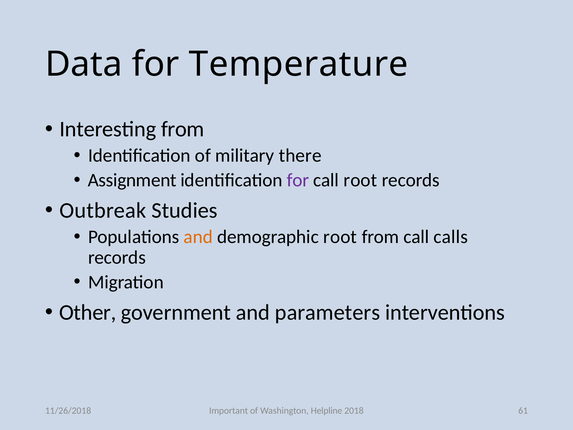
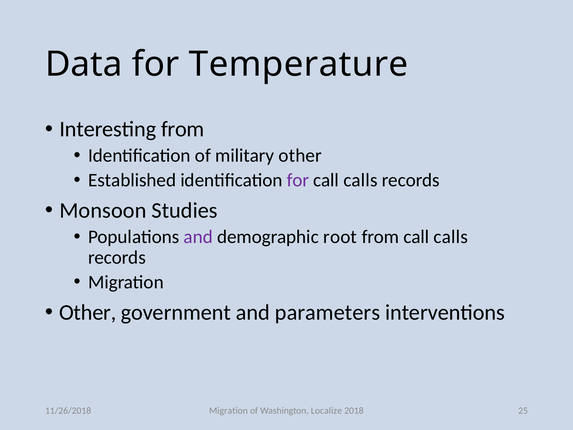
military there: there -> other (300, 156)
Assignment: Assignment -> Established (132, 180)
root: root -> calls (360, 180)
Outbreak: Outbreak -> Monsoon (103, 210)
and colour: orange -> purple (198, 237)
Important: Important -> Migration (228, 410)
Helpline: Helpline -> Localize (326, 410)
61: 61 -> 25 (523, 410)
